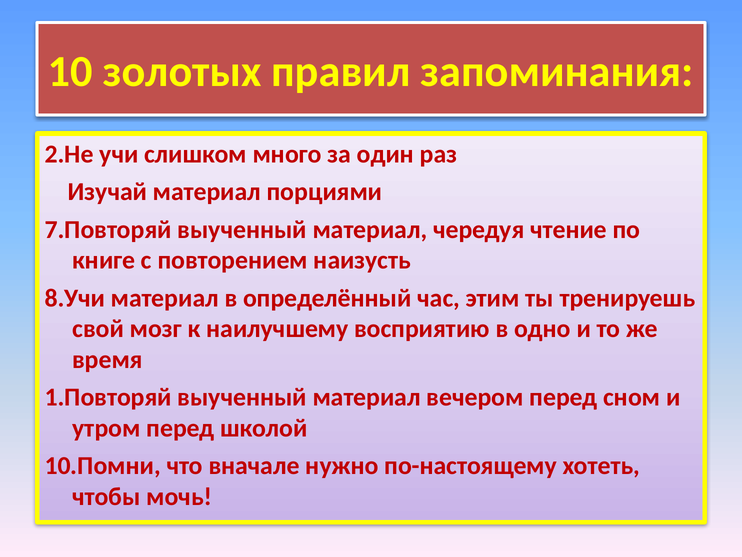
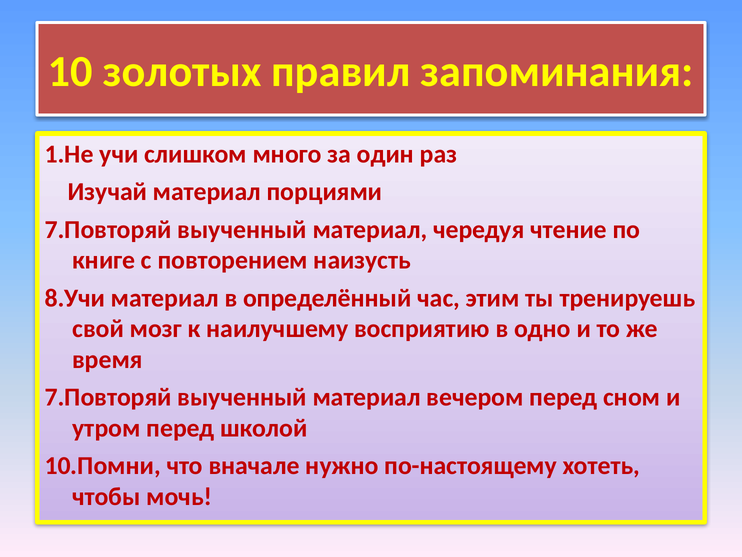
2.Не: 2.Не -> 1.Не (69, 154)
1.Повторяй: 1.Повторяй -> 7.Повторяй (108, 397)
